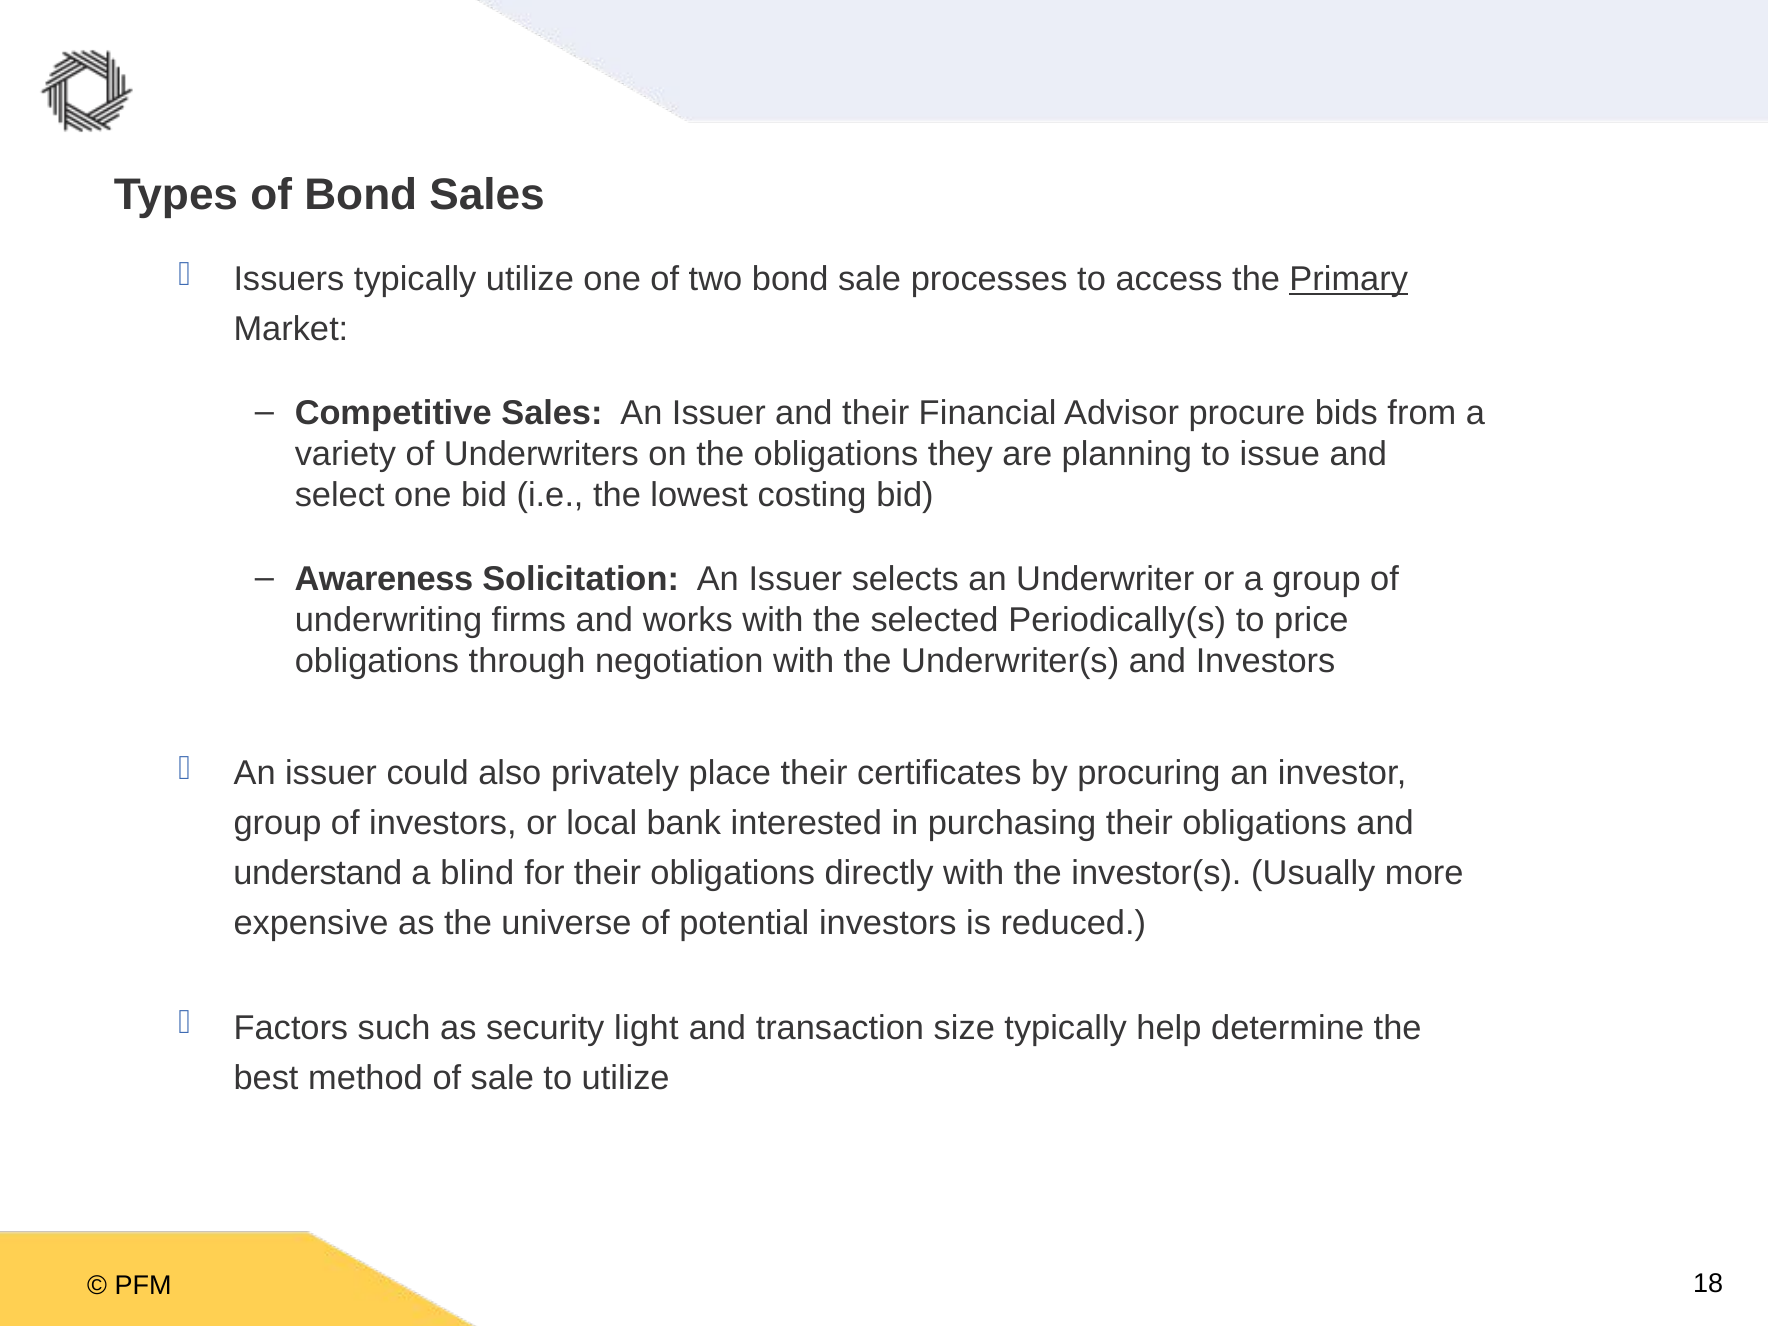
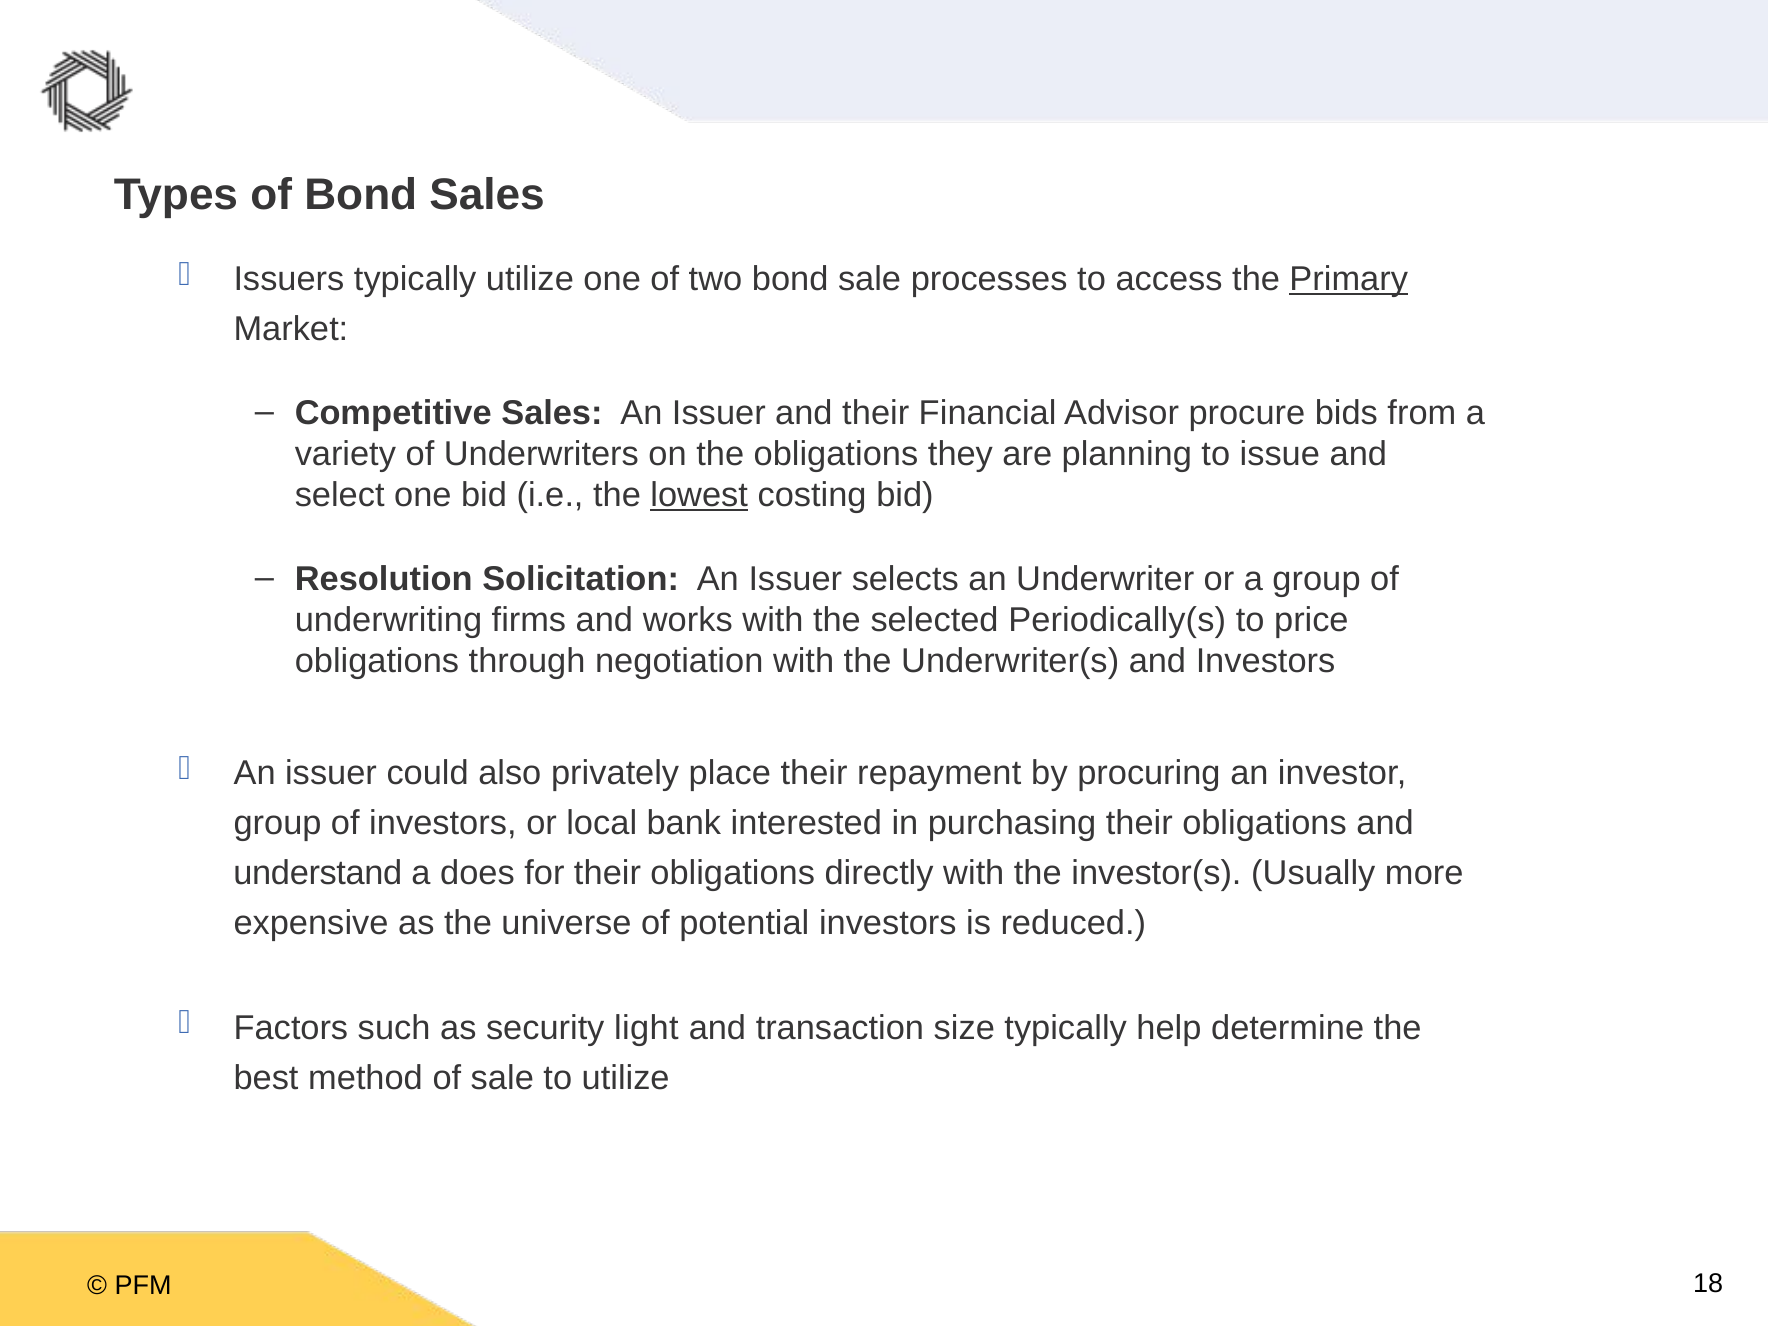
lowest underline: none -> present (699, 496)
Awareness: Awareness -> Resolution (384, 579)
certificates: certificates -> repayment (939, 773)
blind: blind -> does (477, 873)
